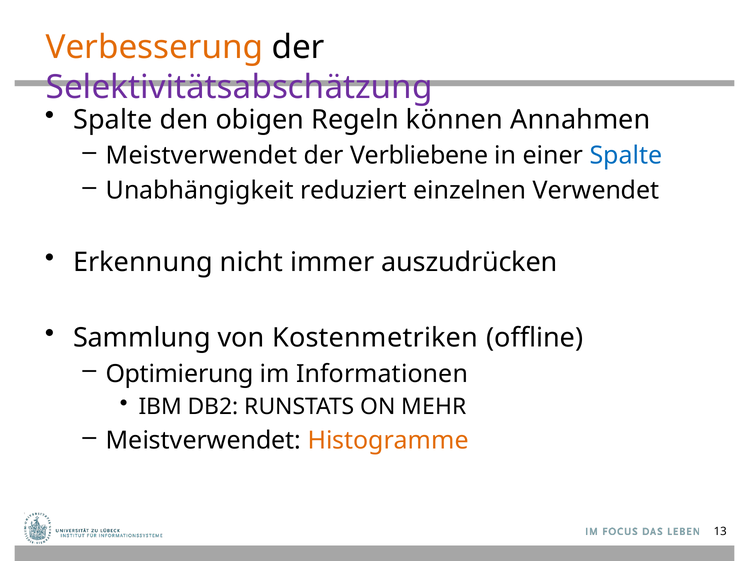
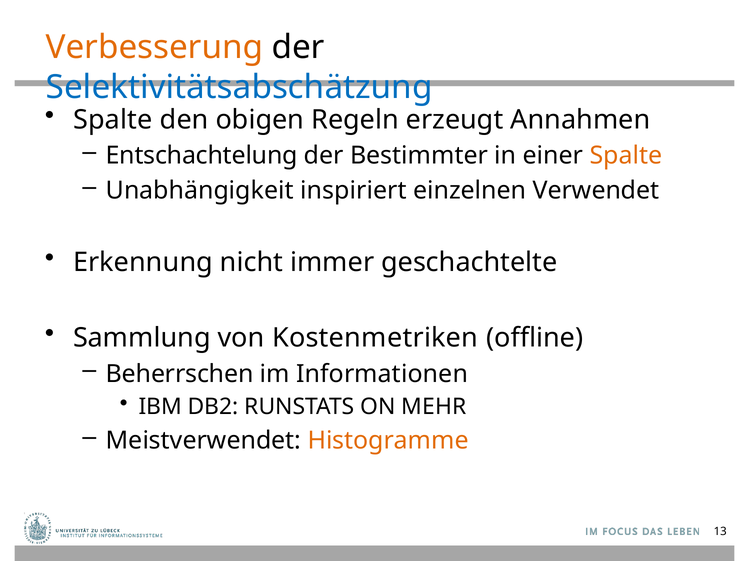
Selektivitätsabschätzung colour: purple -> blue (239, 87)
können: können -> erzeugt (455, 120)
Meistverwendet: Meistverwendet -> Entschachtelung (202, 156)
Verbliebene: Verbliebene -> Bestimmter (419, 156)
Spalte colour: blue -> orange (626, 156)
reduziert: reduziert -> inspiriert (353, 191)
auszudrücken: auszudrücken -> geschachtelte (469, 263)
Optimierung: Optimierung -> Beherrschen (180, 374)
